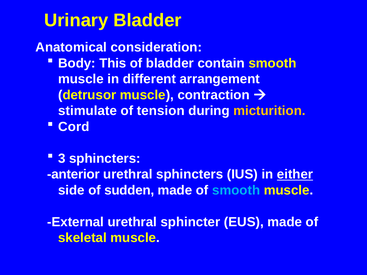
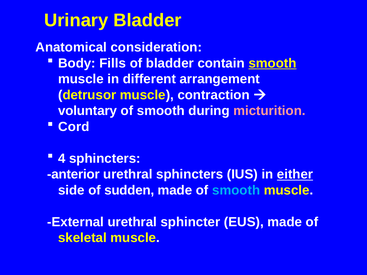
This: This -> Fills (113, 63)
smooth underline: none -> present (273, 63)
stimulate: stimulate -> voluntary (88, 111)
tension: tension -> smooth (161, 111)
micturition colour: yellow -> pink (269, 111)
3: 3 -> 4 (62, 159)
